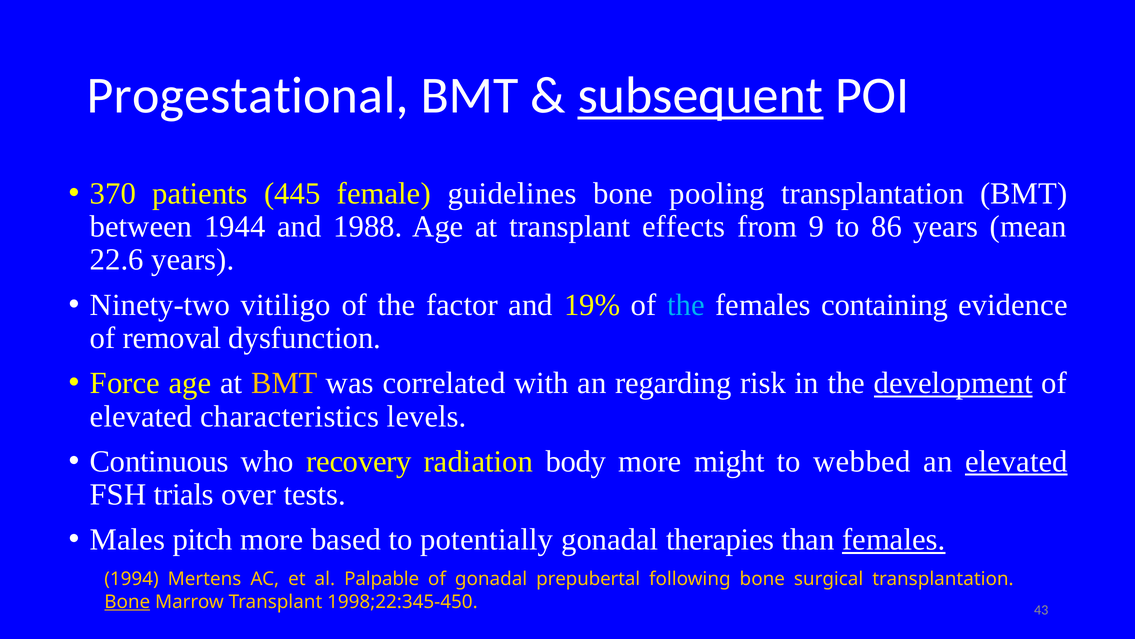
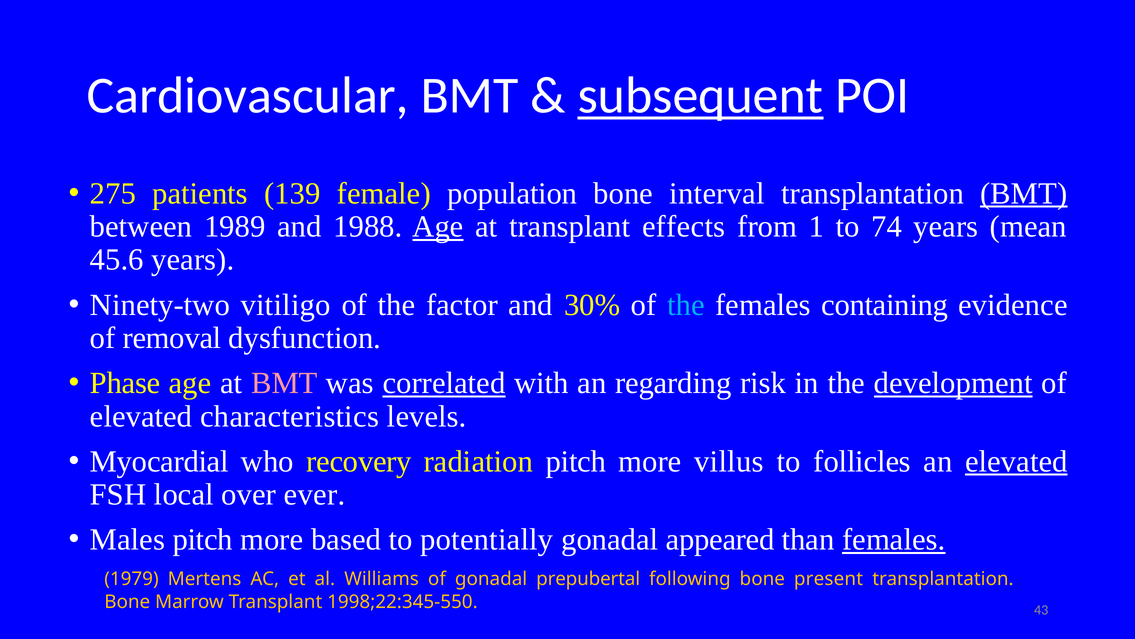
Progestational: Progestational -> Cardiovascular (248, 95)
370: 370 -> 275 (113, 193)
445: 445 -> 139 (292, 193)
guidelines: guidelines -> population (512, 193)
pooling: pooling -> interval (717, 193)
BMT underline: none -> present (1024, 193)
1944: 1944 -> 1989 (235, 226)
Age underline: none -> present (438, 226)
9: 9 -> 1 (816, 226)
86: 86 -> 74 (887, 226)
22.6: 22.6 -> 45.6 (117, 260)
19%: 19% -> 30% (592, 305)
Force: Force -> Phase (125, 383)
BMT colour: yellow -> pink (284, 383)
correlated underline: none -> present (444, 383)
Continuous: Continuous -> Myocardial (159, 461)
radiation body: body -> pitch (576, 461)
might: might -> villus (729, 461)
webbed: webbed -> follicles (862, 461)
trials: trials -> local (184, 494)
tests: tests -> ever (315, 494)
therapies: therapies -> appeared (720, 539)
1994: 1994 -> 1979 (131, 579)
Palpable: Palpable -> Williams (382, 579)
surgical: surgical -> present (829, 579)
Bone underline: present -> none (127, 601)
1998;22:345-450: 1998;22:345-450 -> 1998;22:345-550 (402, 601)
